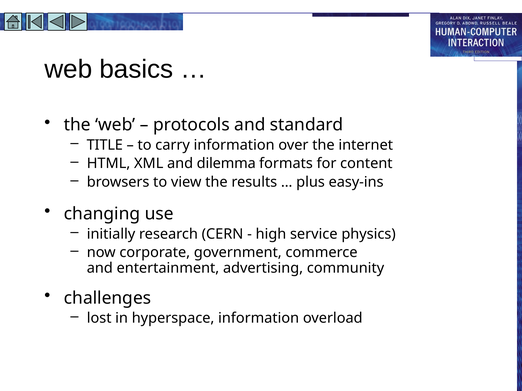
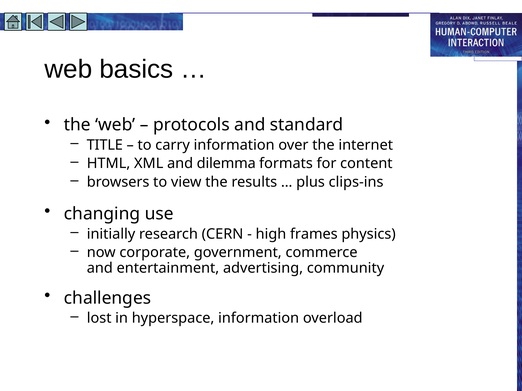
easy-ins: easy-ins -> clips-ins (356, 182)
service: service -> frames (314, 234)
